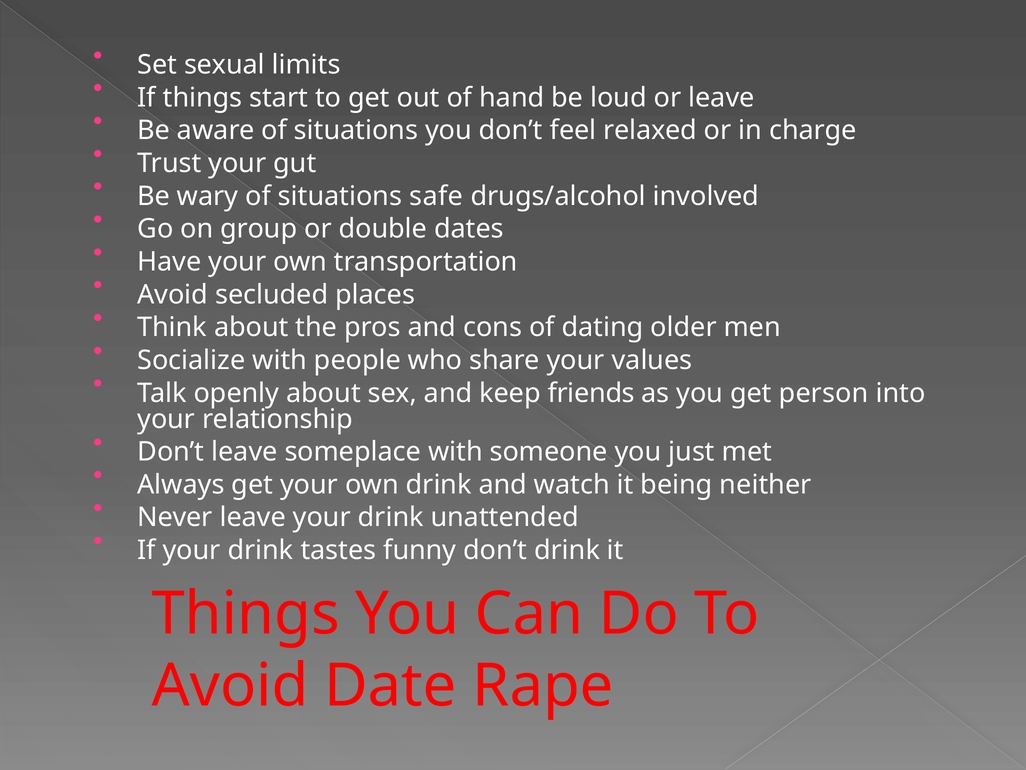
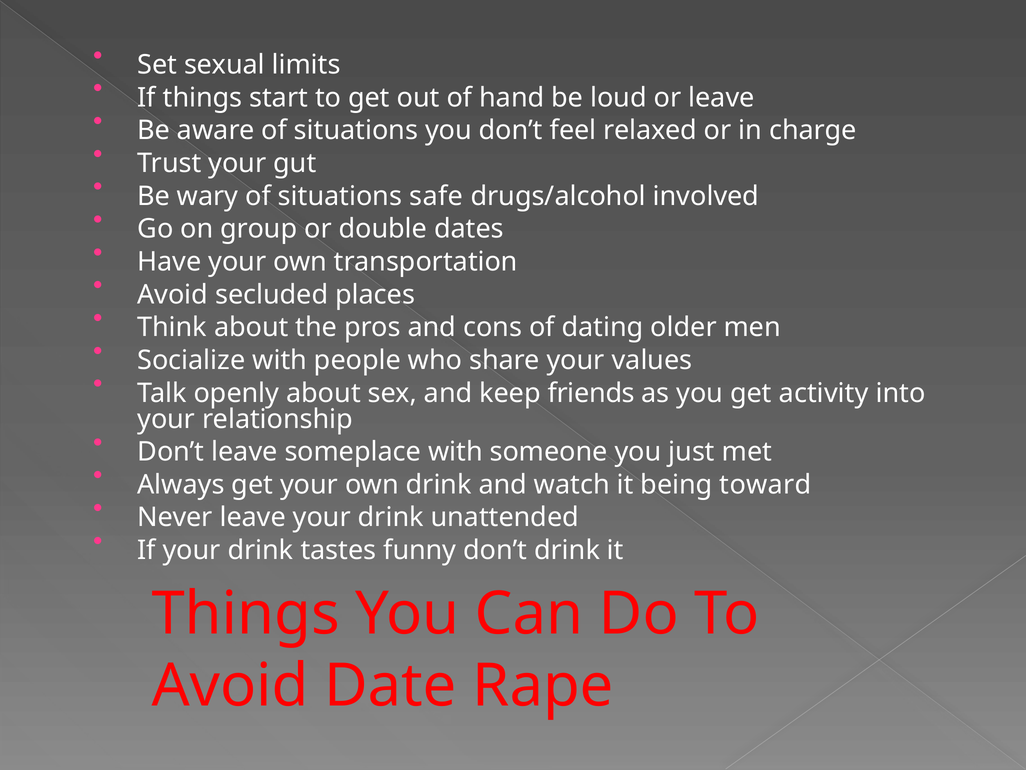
person: person -> activity (824, 393)
neither: neither -> toward (765, 484)
